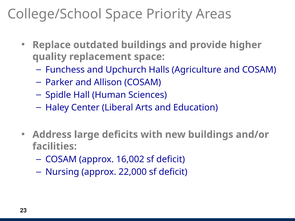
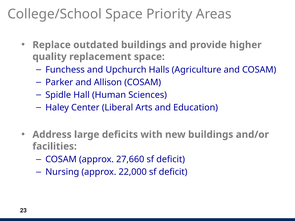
16,002: 16,002 -> 27,660 (130, 160)
